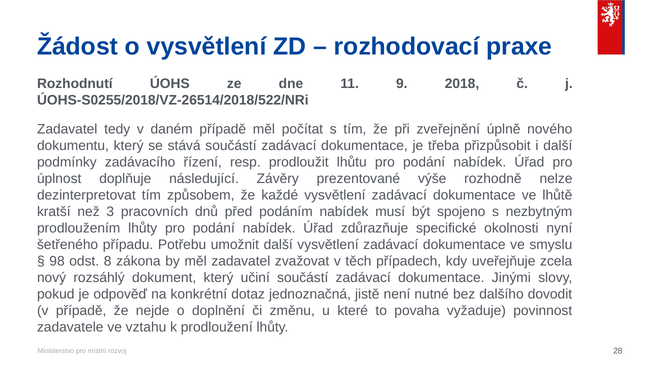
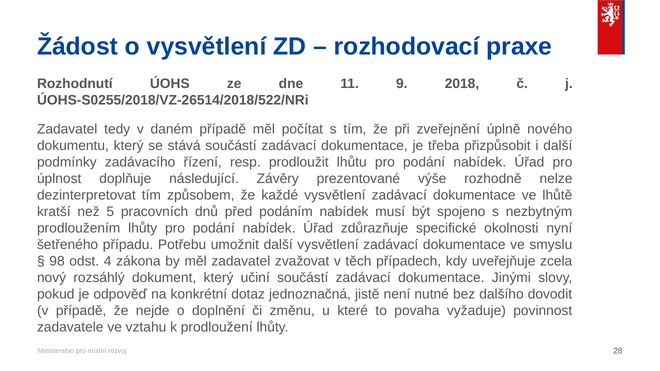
3: 3 -> 5 (110, 212)
8: 8 -> 4 (108, 261)
